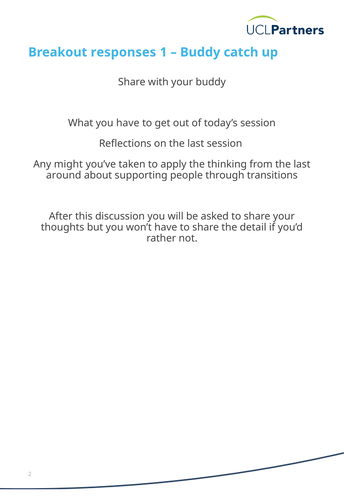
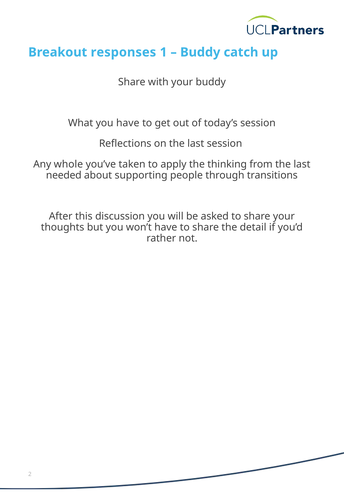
might: might -> whole (68, 164)
around: around -> needed (64, 175)
